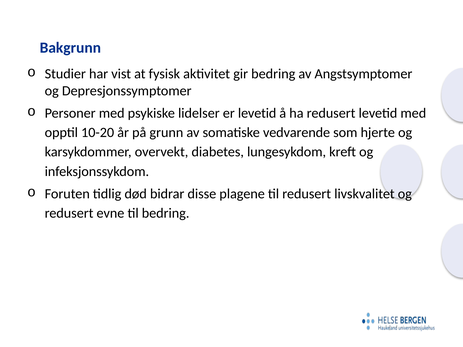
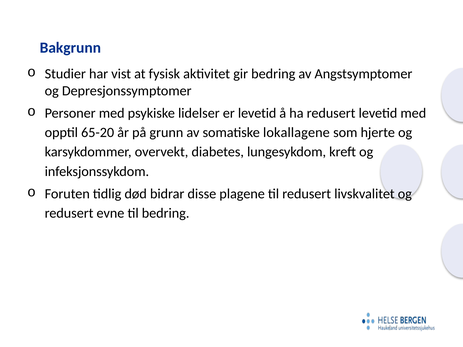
10-20: 10-20 -> 65-20 (98, 133)
vedvarende: vedvarende -> lokallagene (296, 133)
